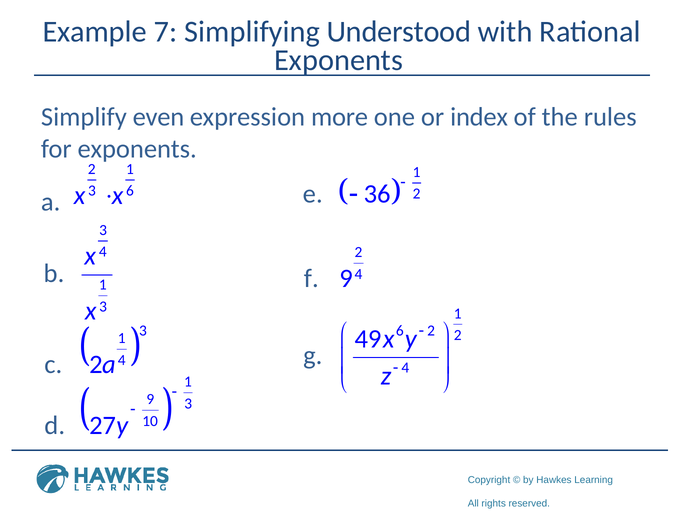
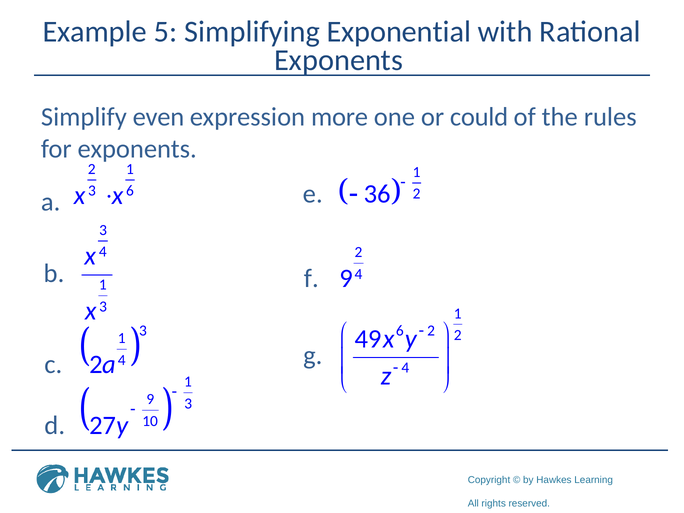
Example 7: 7 -> 5 (166, 32)
Understood: Understood -> Exponential (399, 32)
index: index -> could (479, 117)
